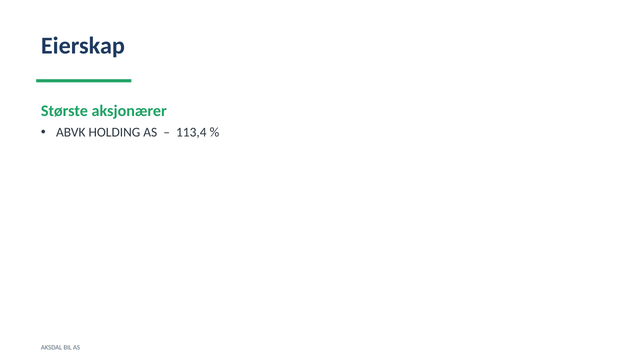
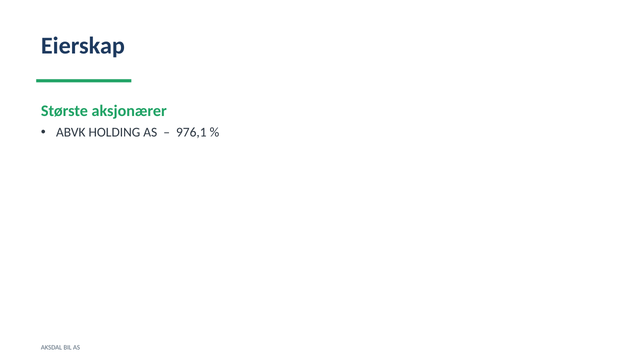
113,4: 113,4 -> 976,1 (191, 132)
